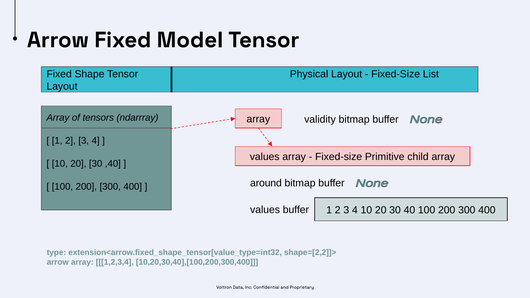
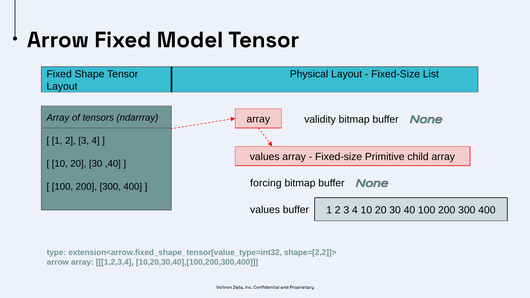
around: around -> forcing (266, 183)
